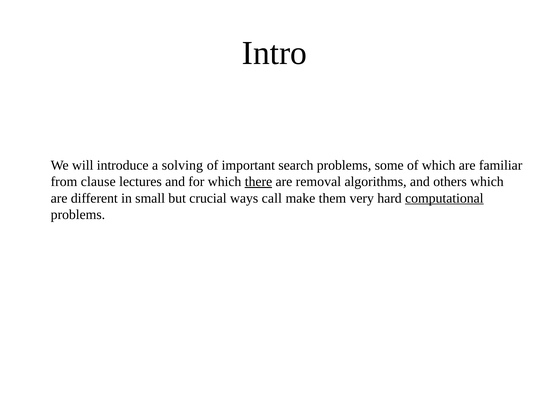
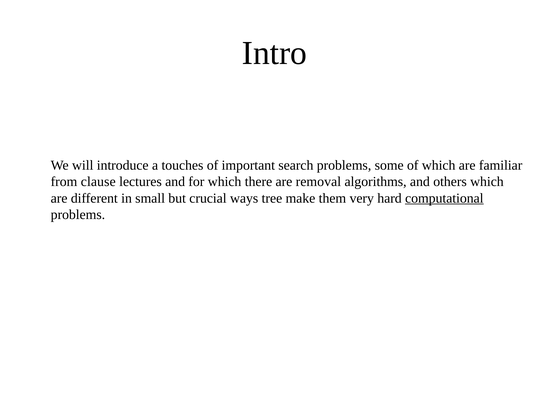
solving: solving -> touches (182, 165)
there underline: present -> none (258, 182)
call: call -> tree (272, 198)
